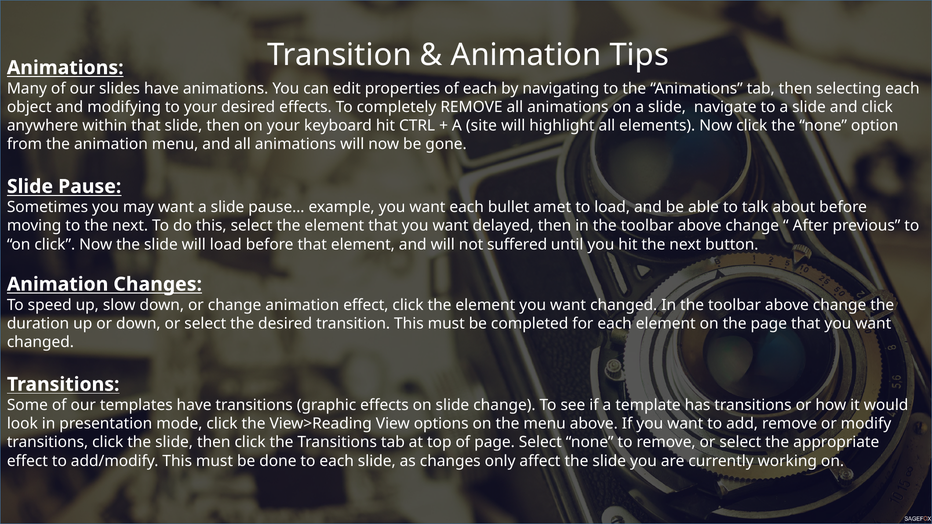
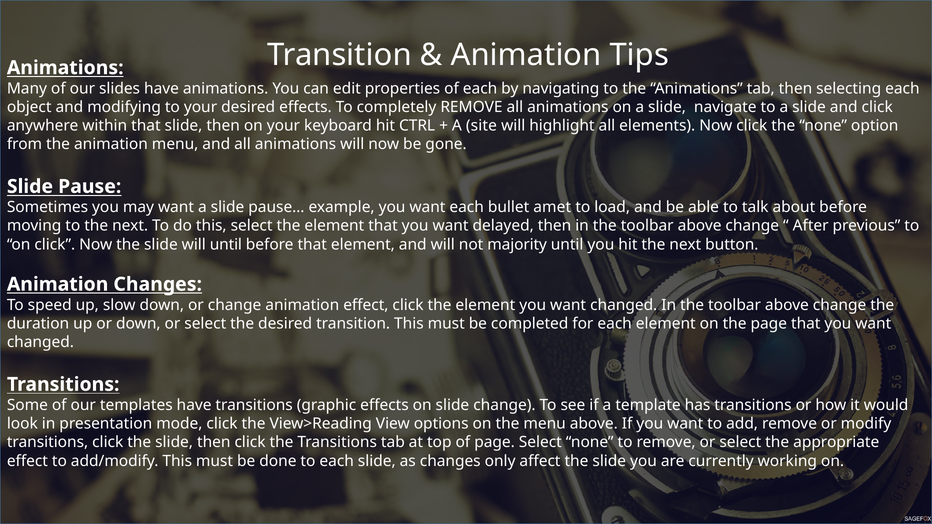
will load: load -> until (226, 245)
suffered: suffered -> majority (517, 245)
